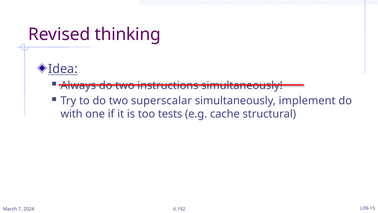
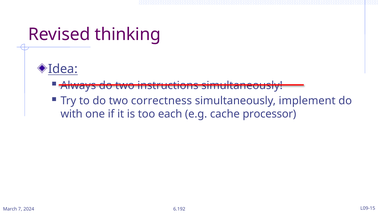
superscalar: superscalar -> correctness (161, 101)
tests: tests -> each (170, 114)
structural: structural -> processor (269, 114)
